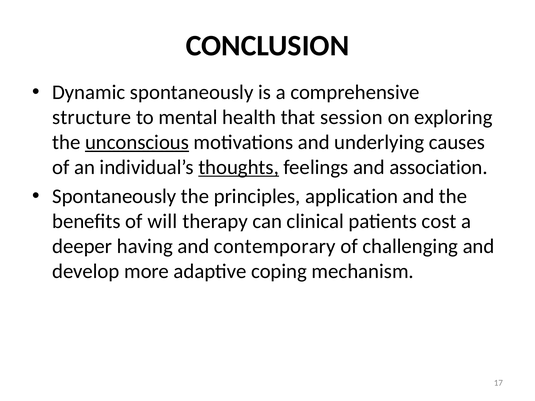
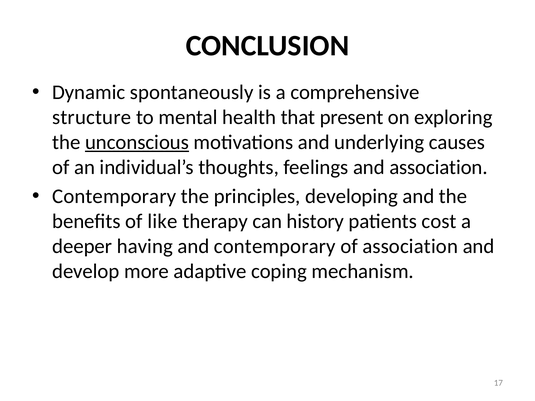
session: session -> present (352, 117)
thoughts underline: present -> none (239, 167)
Spontaneously: Spontaneously -> Contemporary (114, 196)
application: application -> developing (352, 196)
will: will -> like (162, 221)
clinical: clinical -> history (315, 221)
of challenging: challenging -> association (410, 246)
